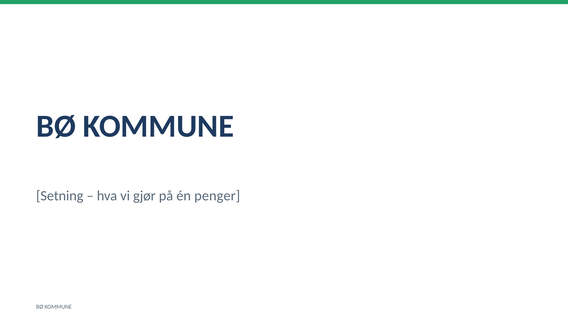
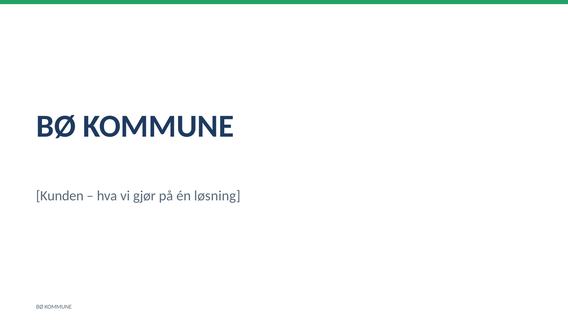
Setning: Setning -> Kunden (60, 196)
penger: penger -> løsning (217, 196)
